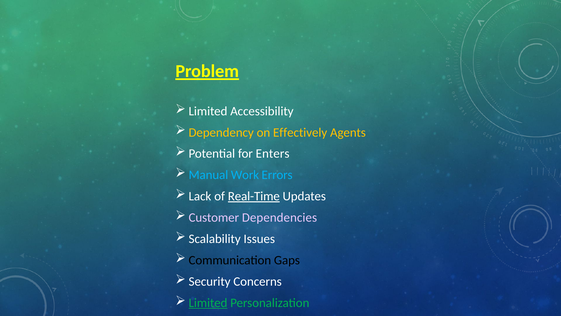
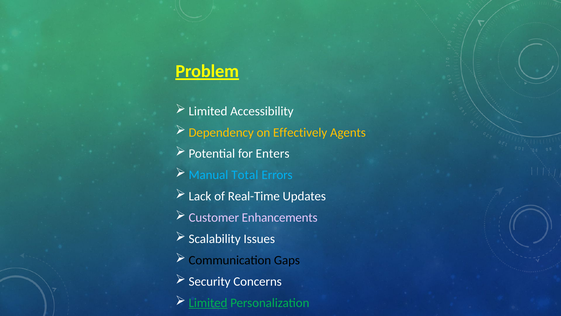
Work: Work -> Total (245, 175)
Real-Time underline: present -> none (254, 196)
Dependencies: Dependencies -> Enhancements (280, 217)
